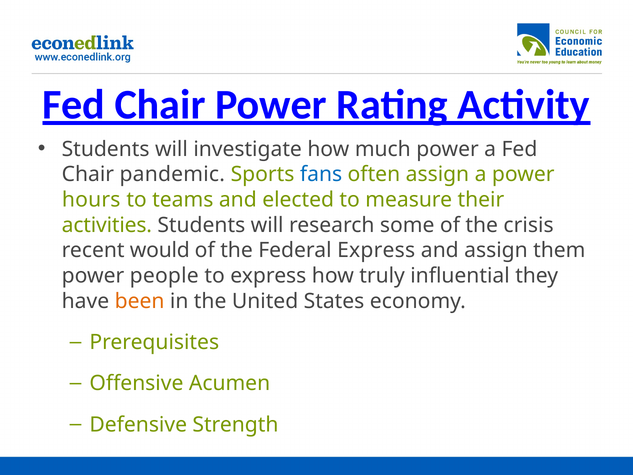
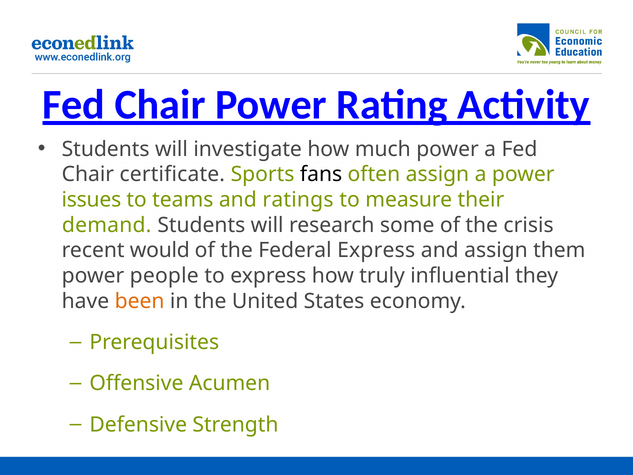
pandemic: pandemic -> certificate (172, 174)
fans colour: blue -> black (321, 174)
hours: hours -> issues (91, 200)
elected: elected -> ratings (298, 200)
activities: activities -> demand (107, 225)
